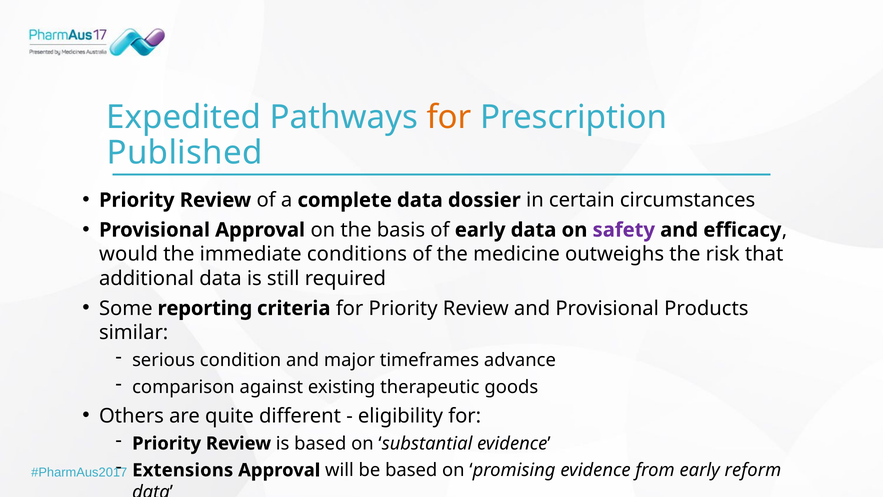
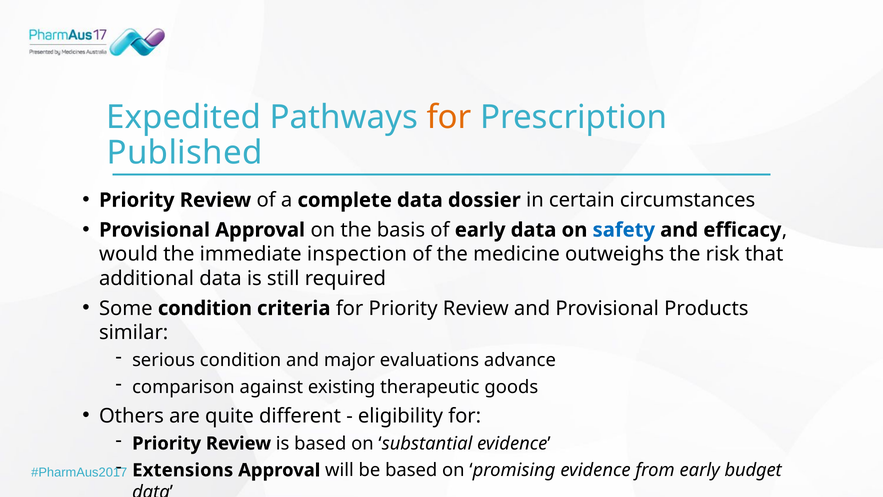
safety colour: purple -> blue (624, 230)
conditions: conditions -> inspection (357, 254)
Some reporting: reporting -> condition (205, 308)
timeframes: timeframes -> evaluations (429, 360)
reform: reform -> budget (753, 470)
